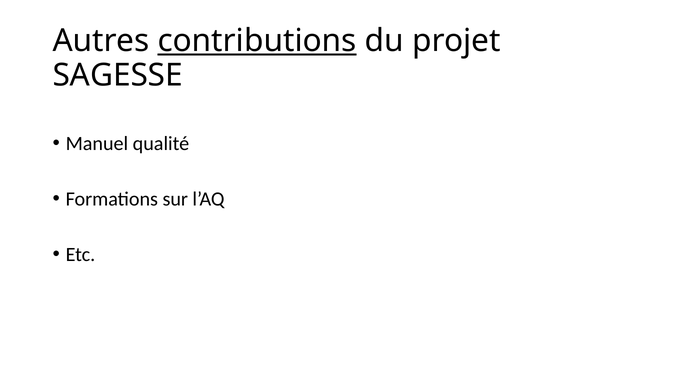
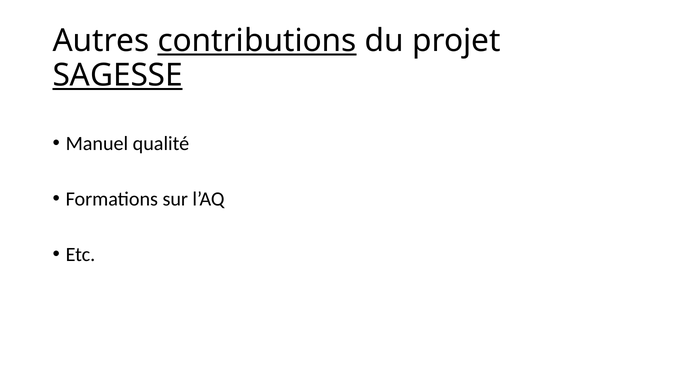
SAGESSE underline: none -> present (118, 75)
